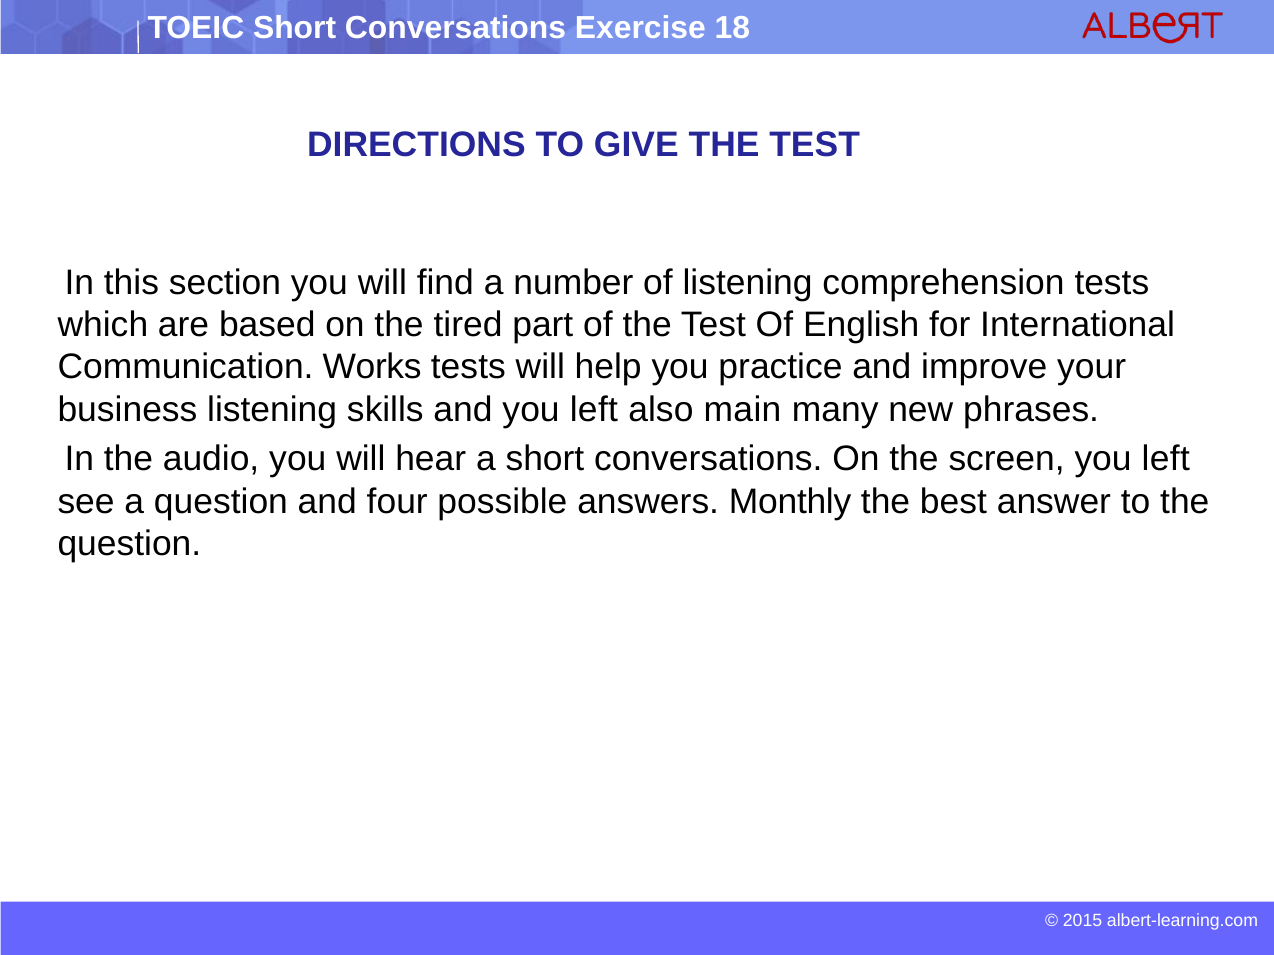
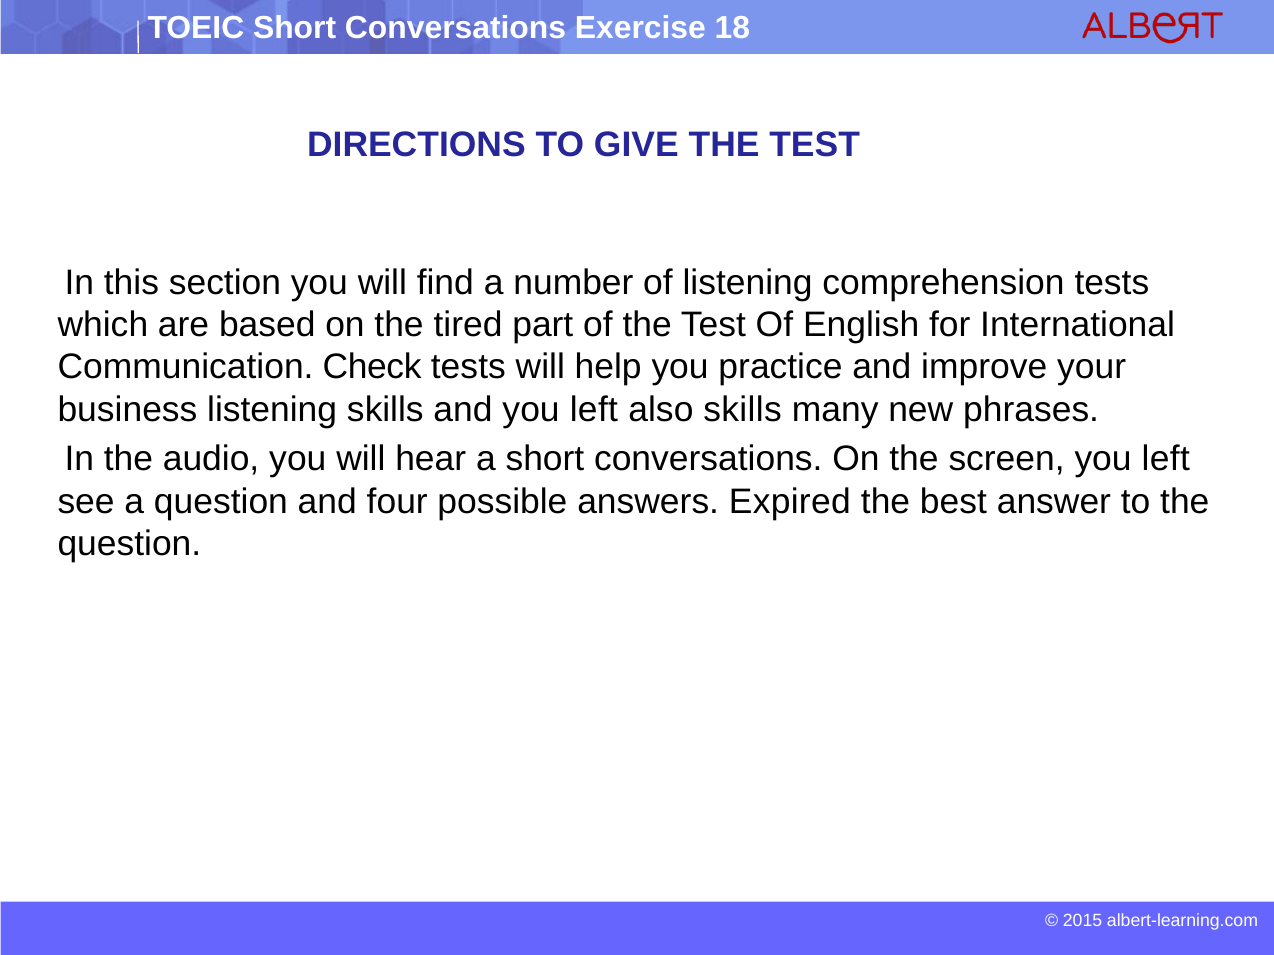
Works: Works -> Check (372, 368)
also main: main -> skills (743, 410)
Monthly: Monthly -> Expired (790, 502)
